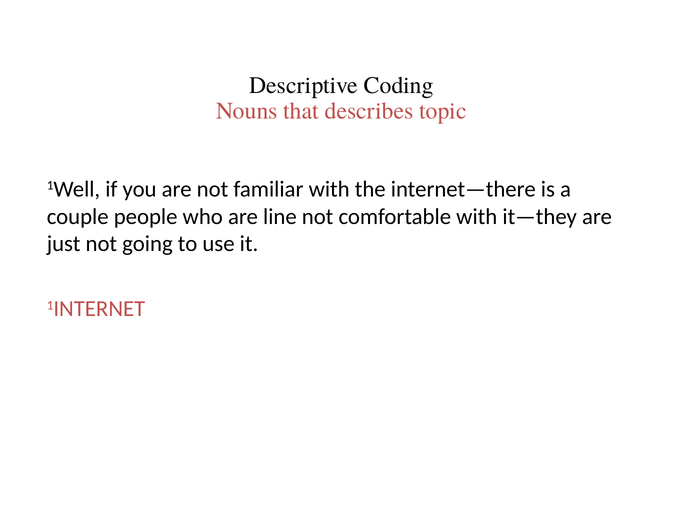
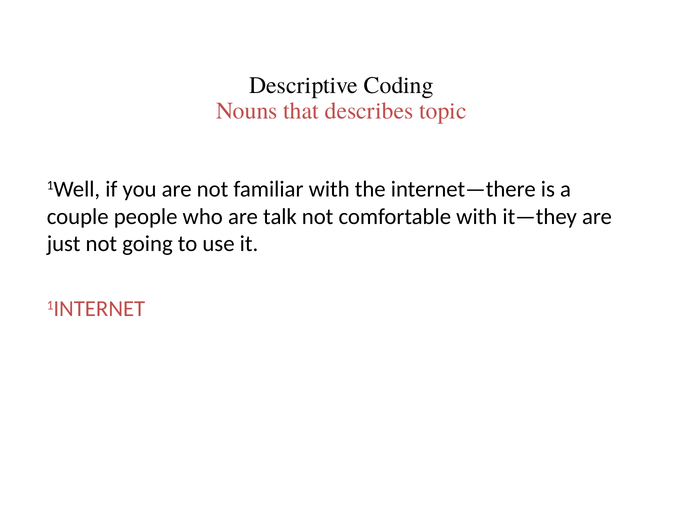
line: line -> talk (280, 216)
